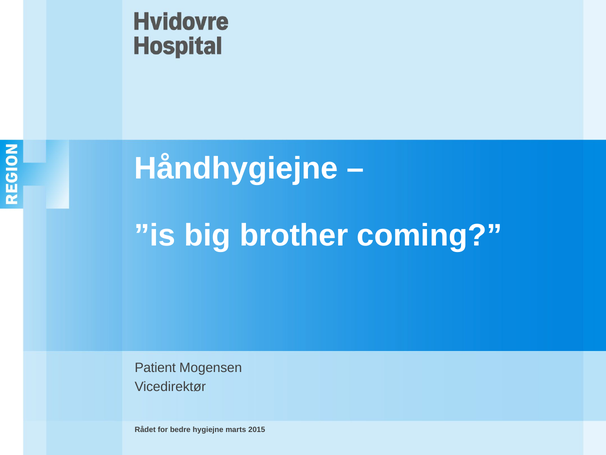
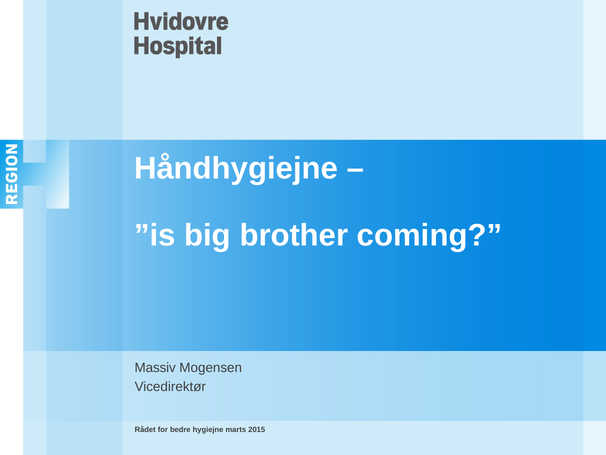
Patient: Patient -> Massiv (155, 368)
